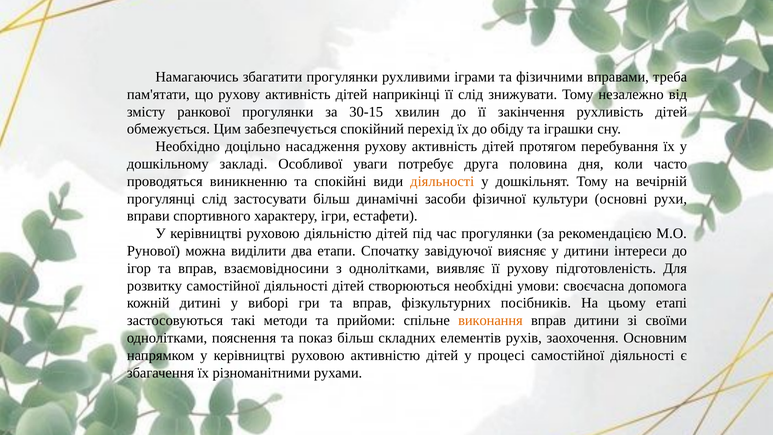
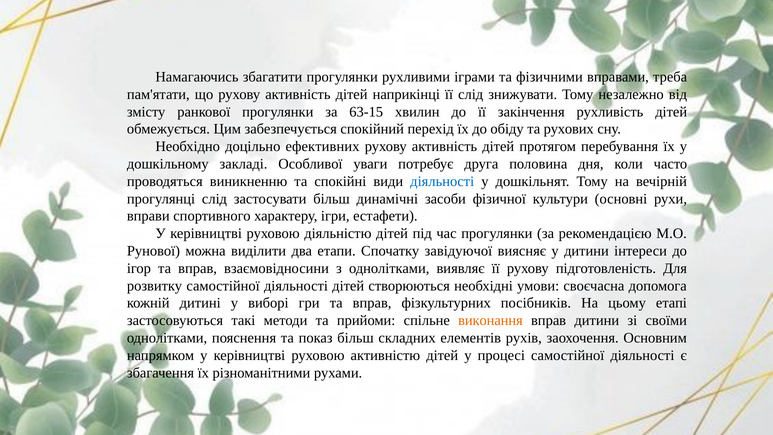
30-15: 30-15 -> 63-15 (366, 112)
іграшки: іграшки -> рухових (569, 129)
насадження: насадження -> ефективних (323, 146)
діяльності colour: orange -> blue (442, 181)
